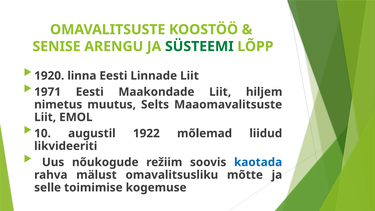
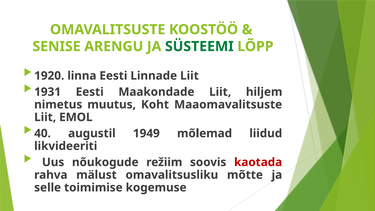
1971: 1971 -> 1931 (48, 92)
Selts: Selts -> Koht (155, 105)
10: 10 -> 40 (43, 133)
1922: 1922 -> 1949 (146, 133)
kaotada colour: blue -> red (258, 162)
